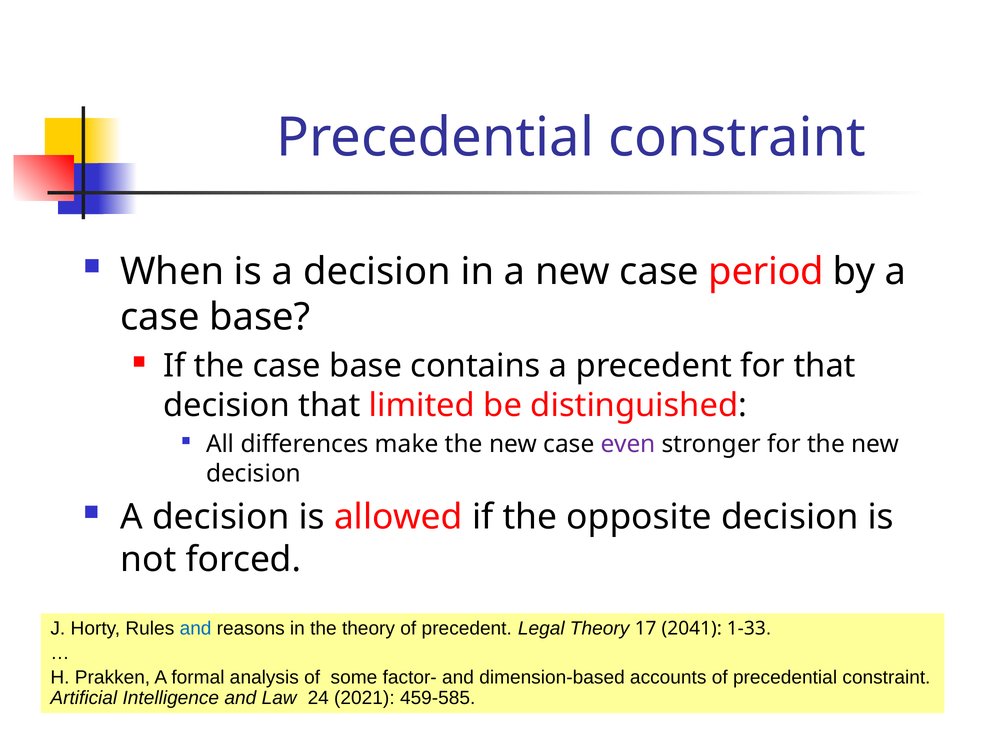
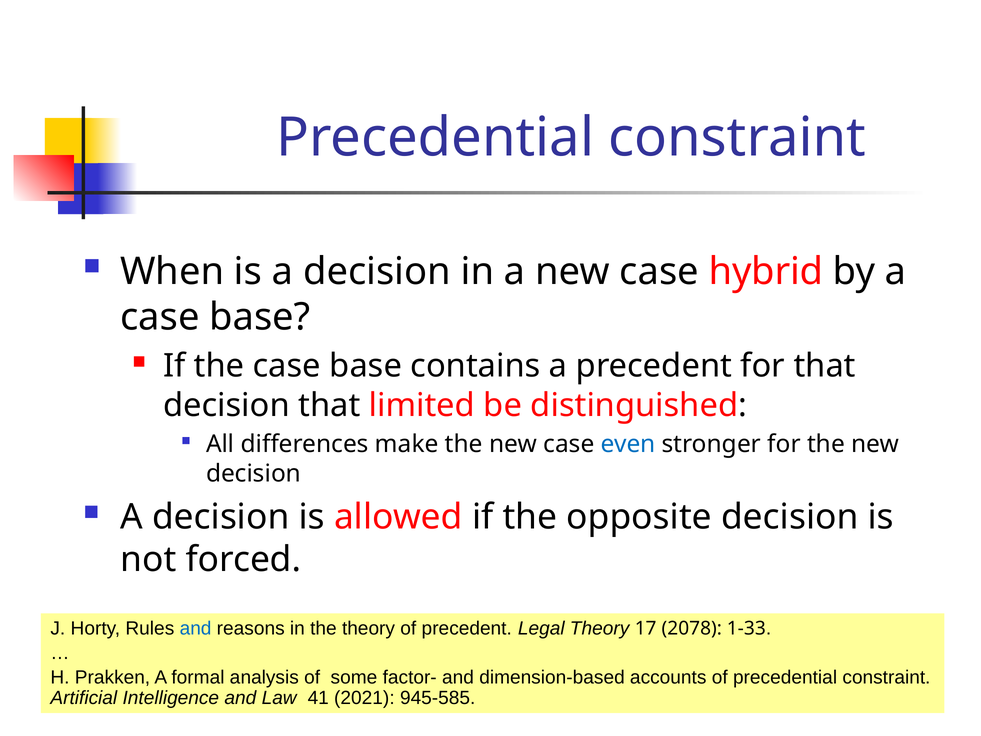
period: period -> hybrid (766, 271)
even colour: purple -> blue (628, 444)
2041: 2041 -> 2078 (692, 628)
24: 24 -> 41 (318, 698)
459-585: 459-585 -> 945-585 (438, 698)
